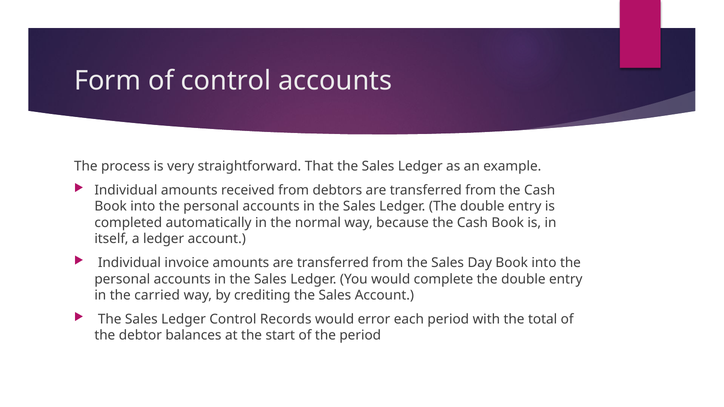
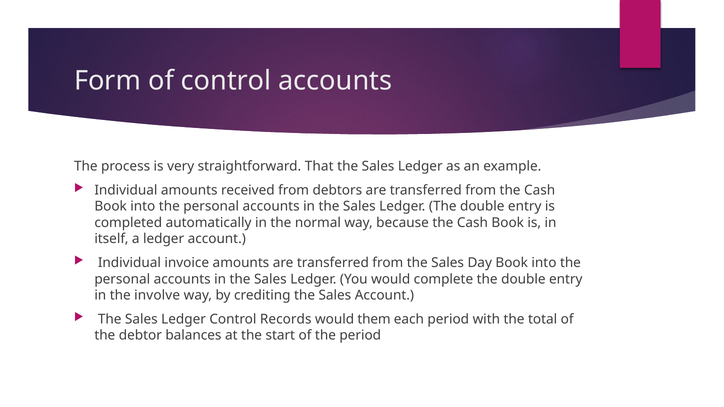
carried: carried -> involve (157, 296)
error: error -> them (374, 319)
